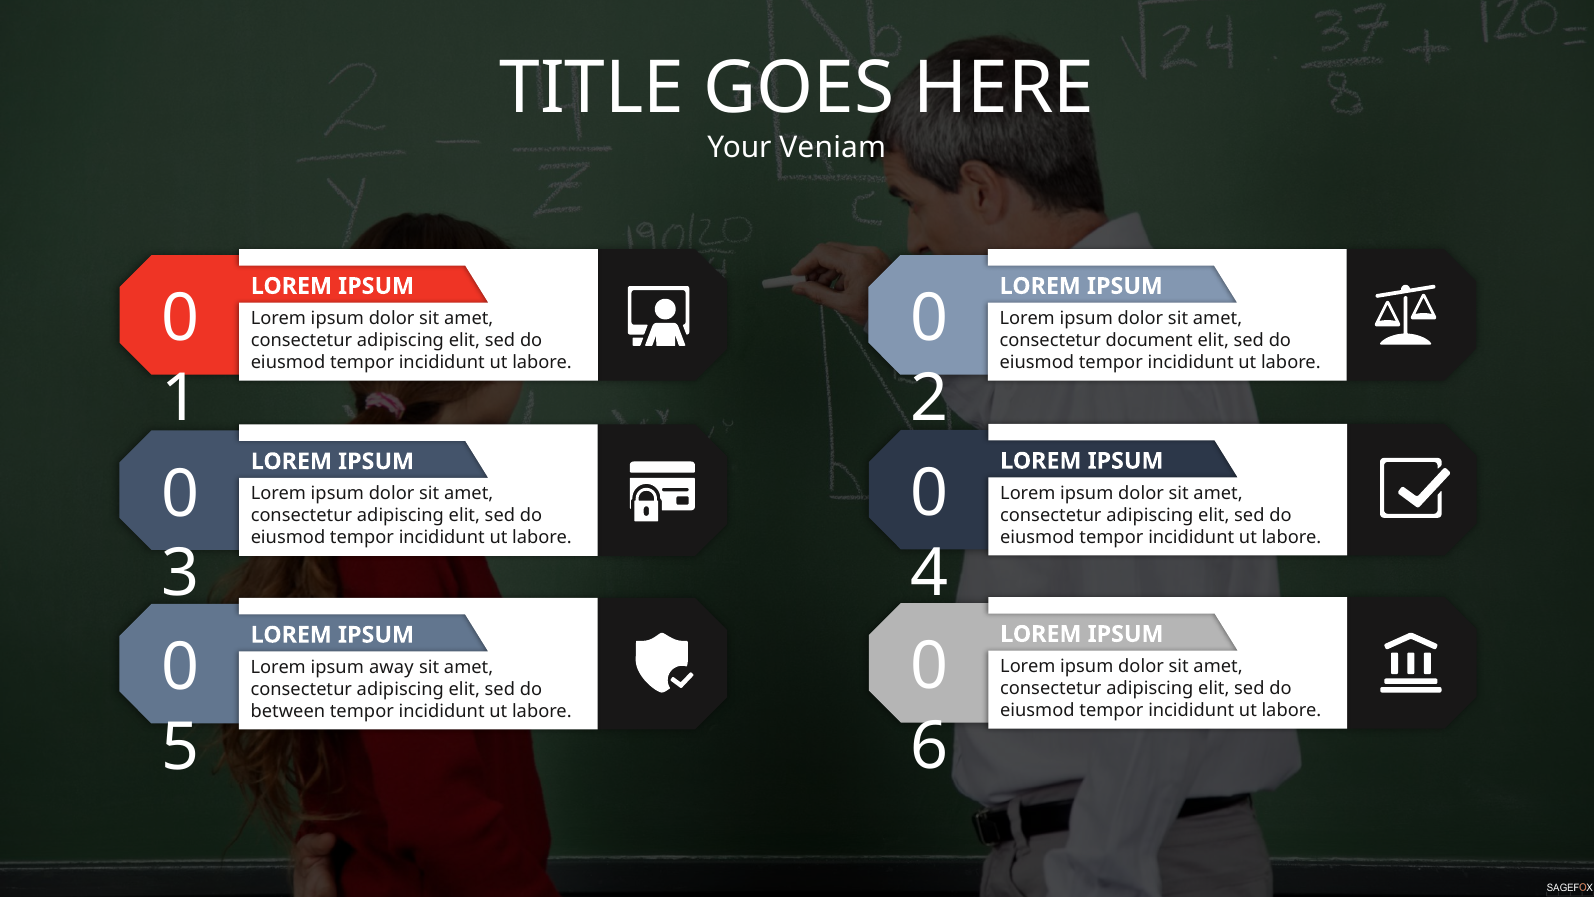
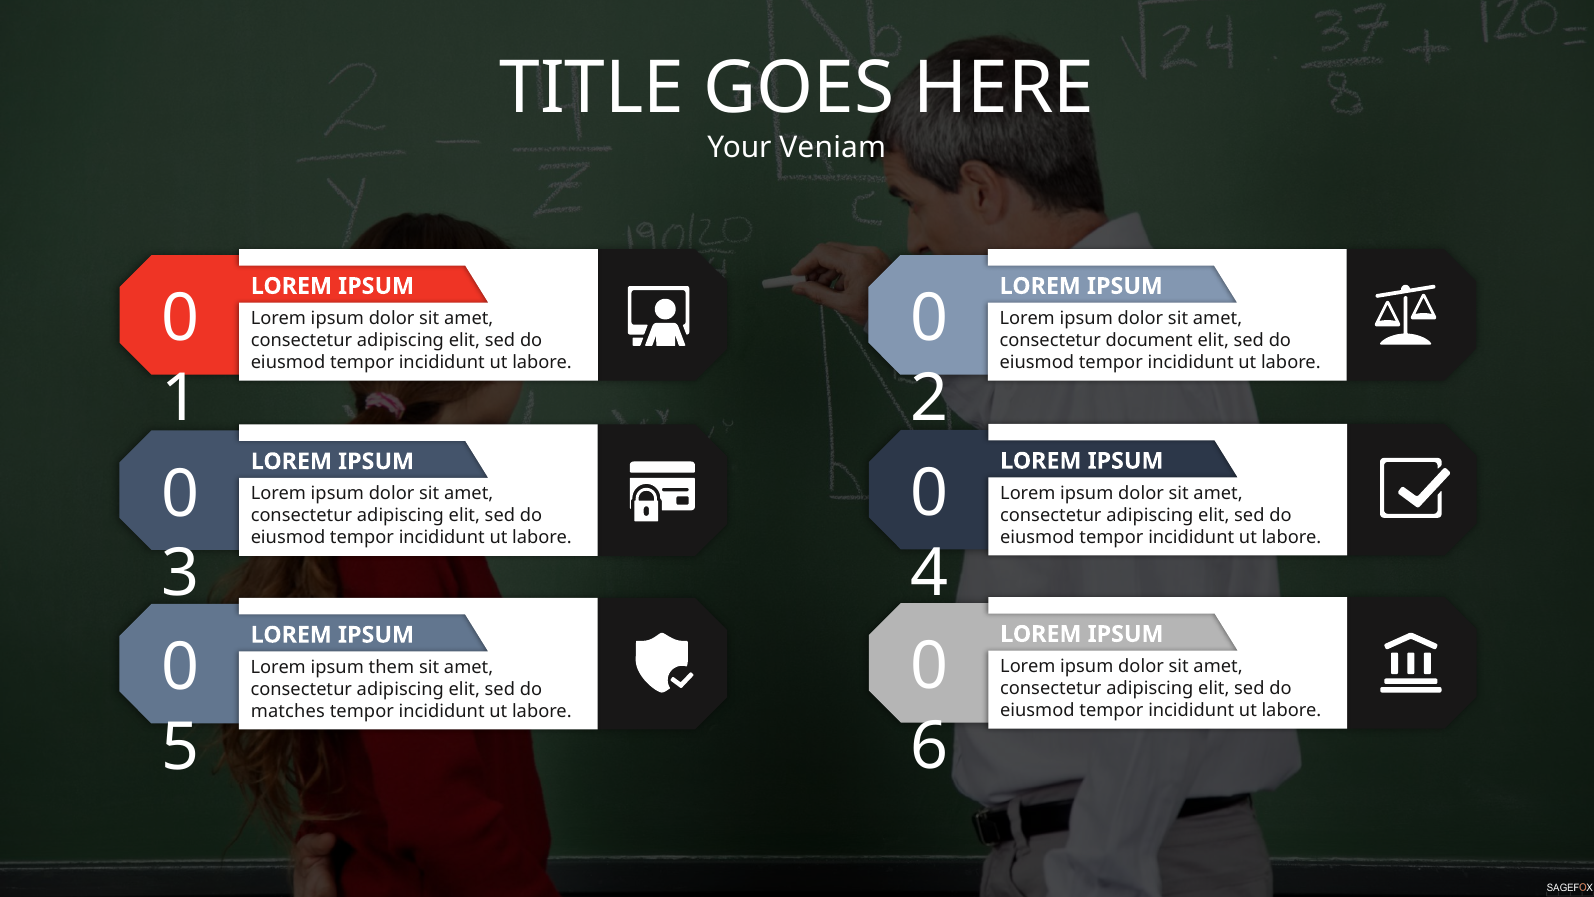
away: away -> them (391, 667)
between: between -> matches (288, 711)
